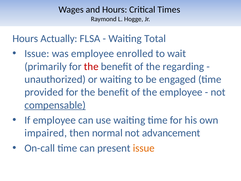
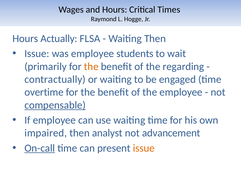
Waiting Total: Total -> Then (155, 39)
enrolled: enrolled -> students (135, 54)
the colour: red -> orange (91, 66)
unauthorized: unauthorized -> contractually (55, 79)
provided: provided -> overtime (44, 92)
normal: normal -> analyst (107, 133)
On-call underline: none -> present (40, 148)
